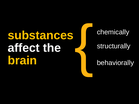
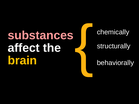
substances colour: yellow -> pink (41, 35)
